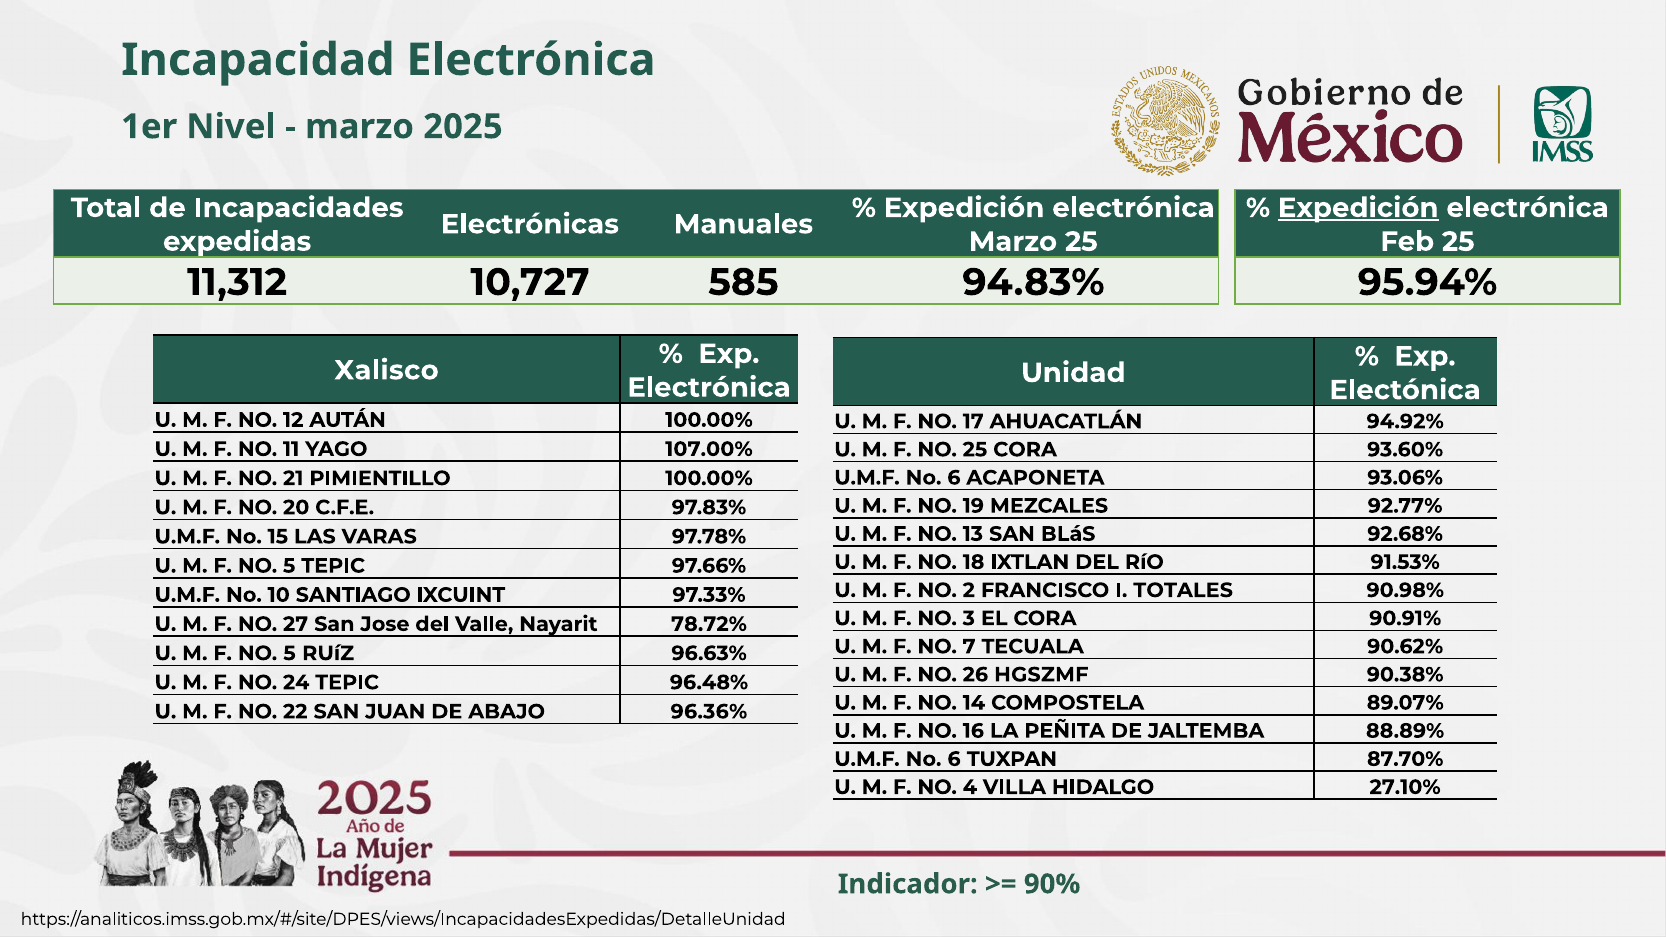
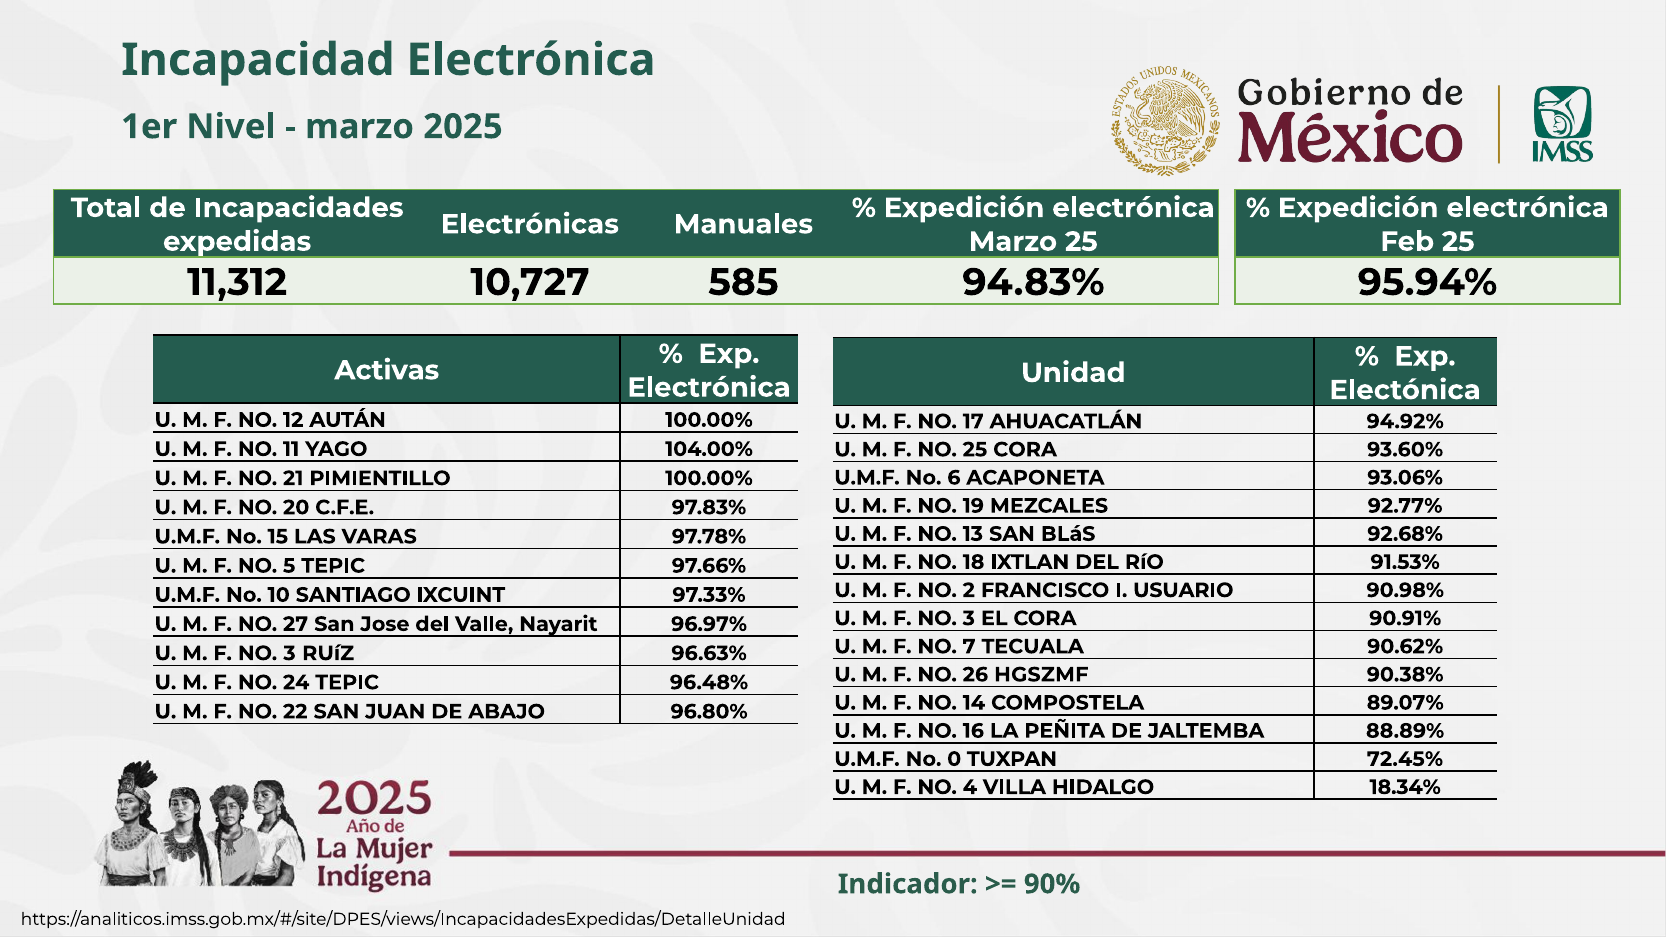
Expedición underline: present -> none (1358, 208)
Xalisco: Xalisco -> Activas (387, 370)
107.00%: 107.00% -> 104.00% (709, 449)
TOTALES: TOTALES -> USUARIO (1183, 590)
78.72%: 78.72% -> 96.97% (709, 624)
5: 5 -> 3 (290, 653)
96.36%: 96.36% -> 96.80% (709, 712)
6: 6 -> 0 (954, 759)
87.70%: 87.70% -> 72.45% (1405, 759)
27.10%: 27.10% -> 18.34% (1405, 787)
